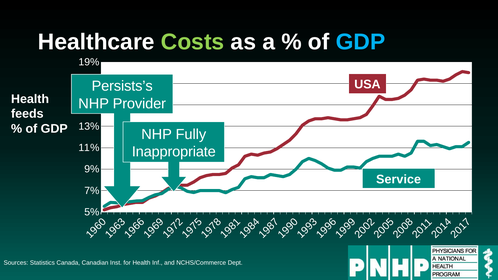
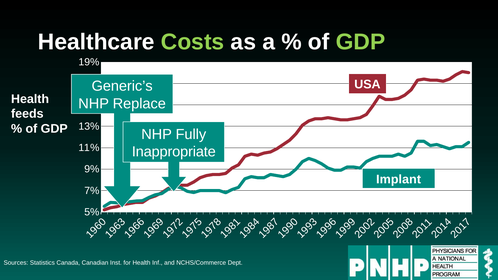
GDP colour: light blue -> light green (361, 42)
Persists’s: Persists’s -> Generic’s (122, 86)
Provider: Provider -> Replace (139, 104)
Service: Service -> Implant (399, 179)
